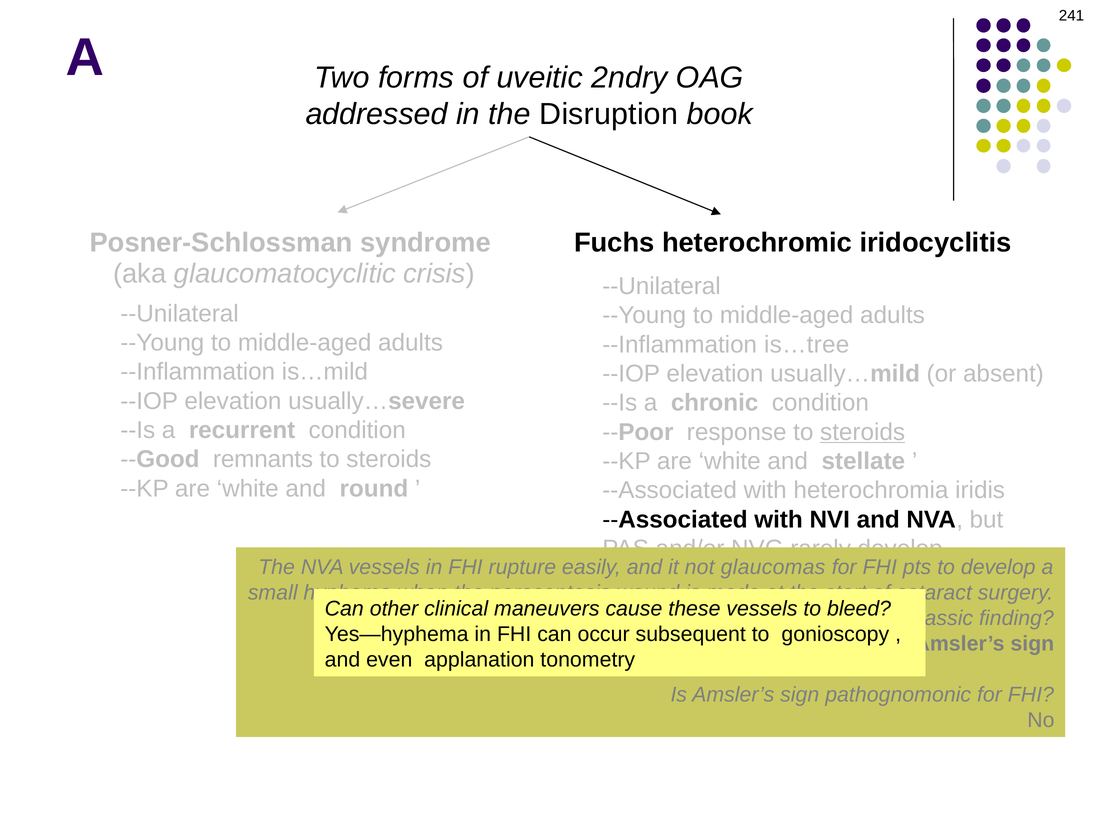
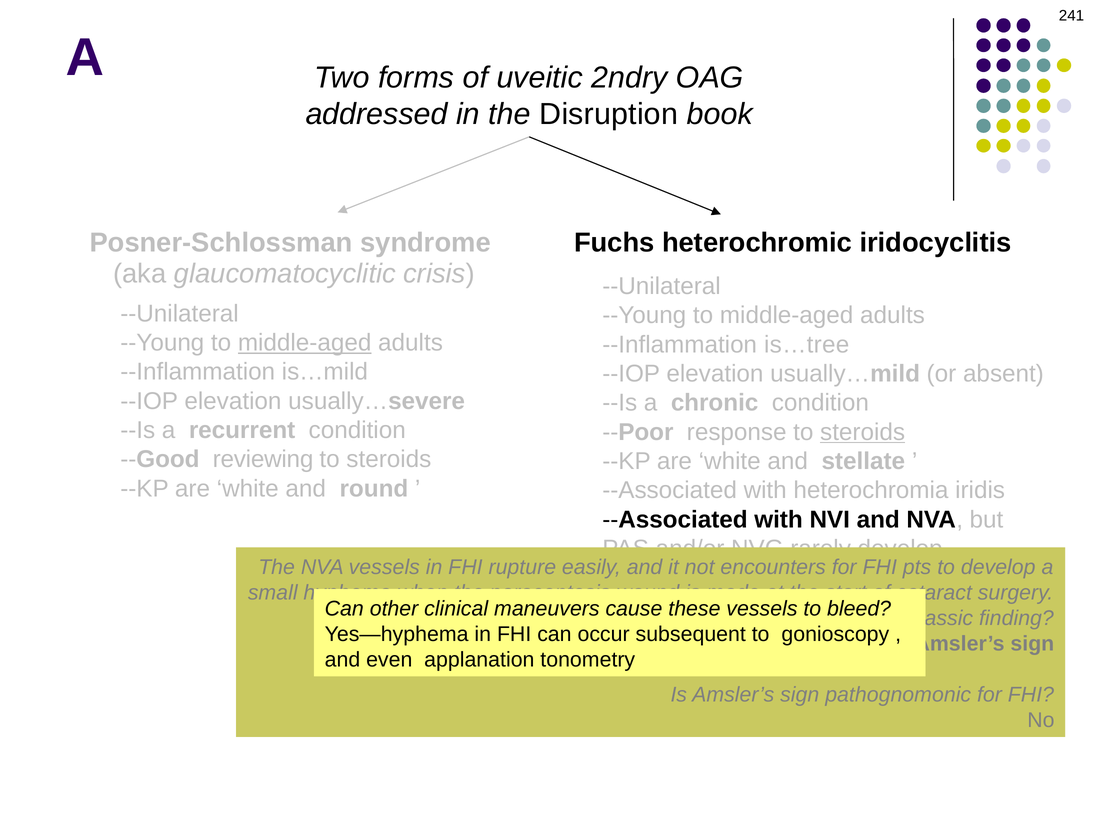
middle-aged underline: none -> present (305, 343)
remnants: remnants -> reviewing (263, 460)
glaucomas: glaucomas -> encounters (773, 567)
